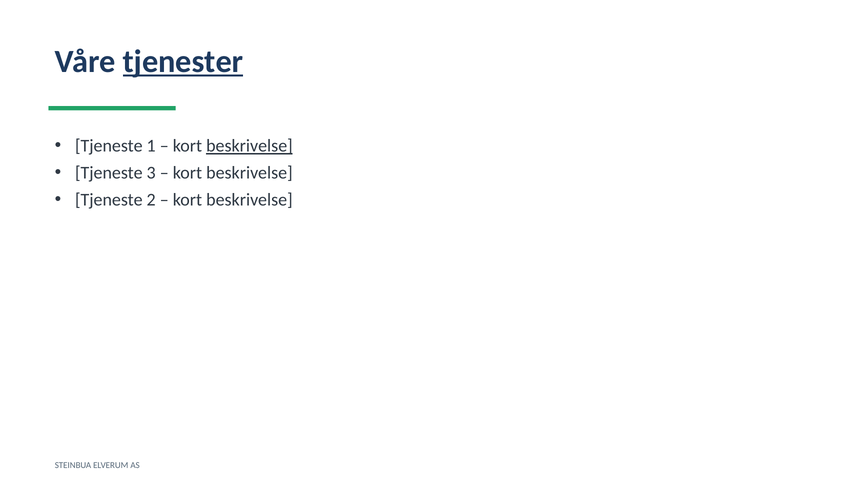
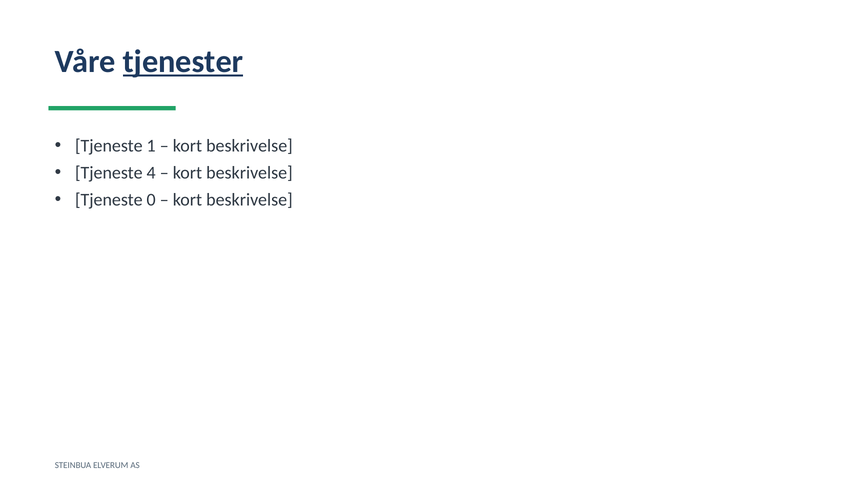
beskrivelse underline: present -> none (249, 146)
3: 3 -> 4 (151, 173)
2: 2 -> 0 (151, 200)
